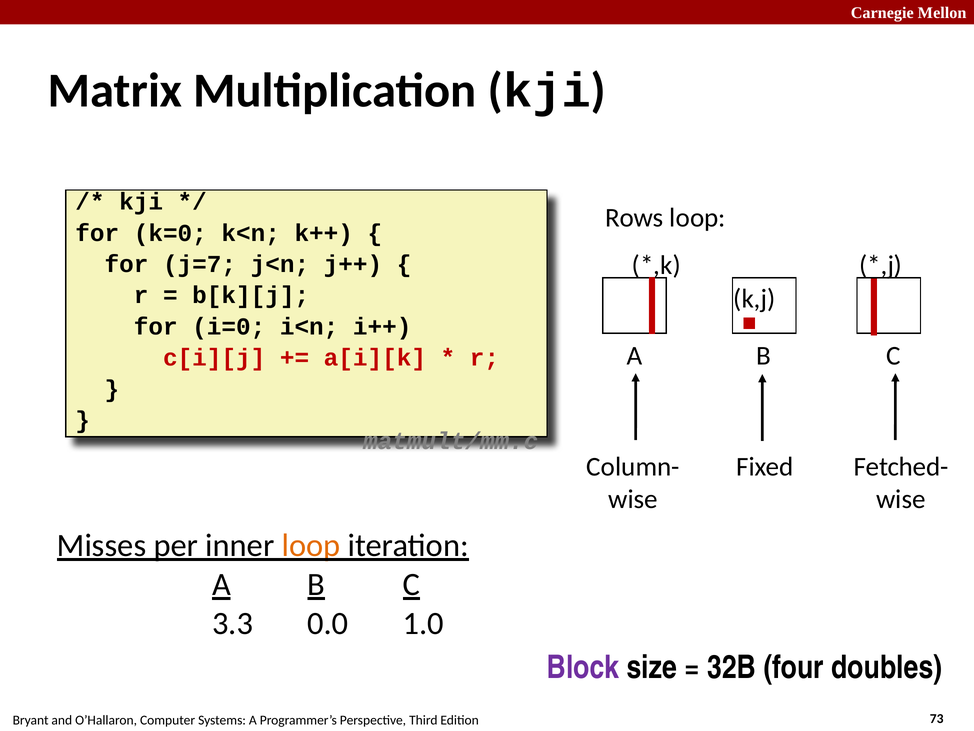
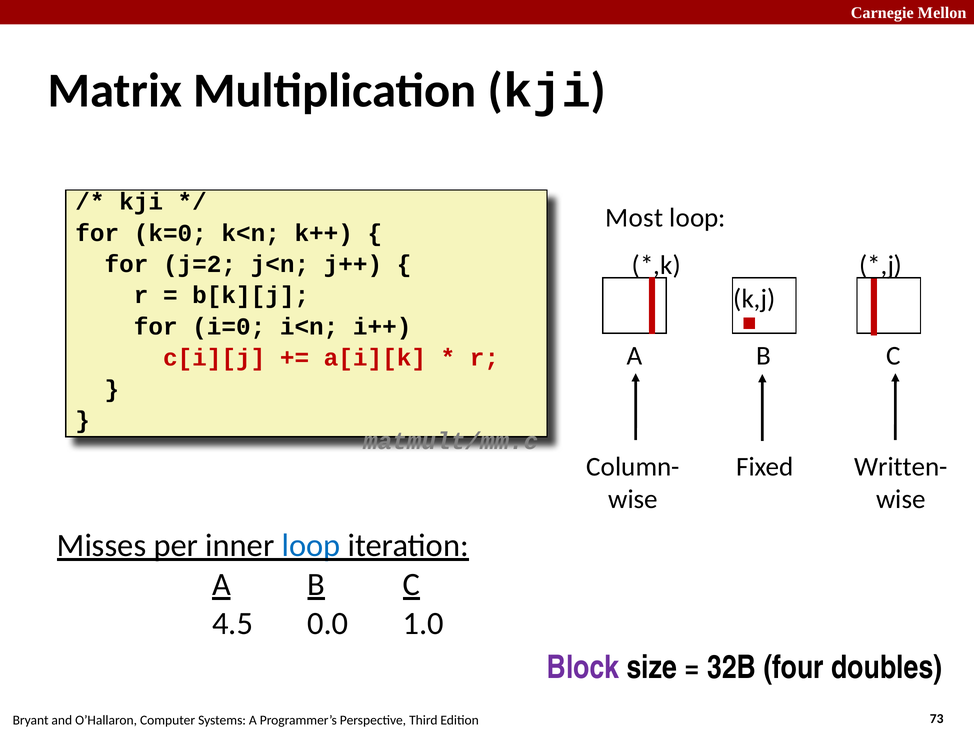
Rows: Rows -> Most (634, 218)
j=7: j=7 -> j=2 (200, 264)
Fetched-: Fetched- -> Written- (901, 467)
loop colour: orange -> blue (311, 545)
3.3: 3.3 -> 4.5 (233, 623)
